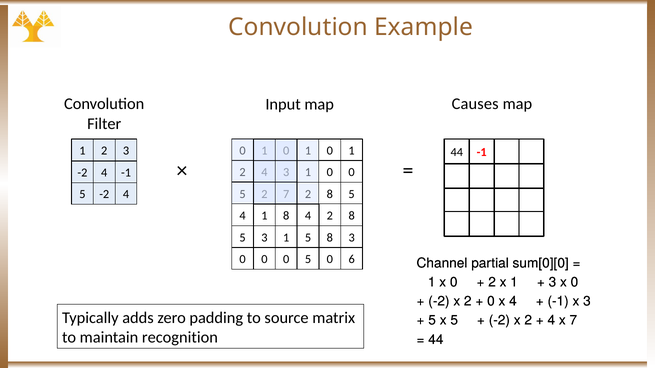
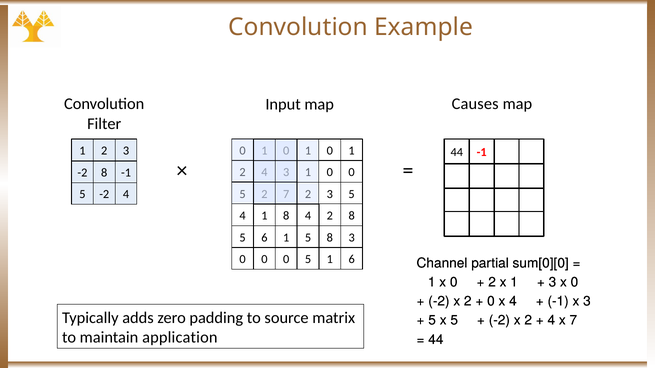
4: 4 -> 8 (104, 173)
8: 8 -> 3 (330, 194)
5 3: 3 -> 6 (264, 238)
5 0: 0 -> 1 (330, 260)
recognition: recognition -> application (180, 338)
